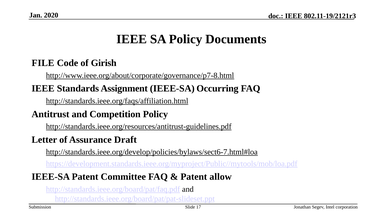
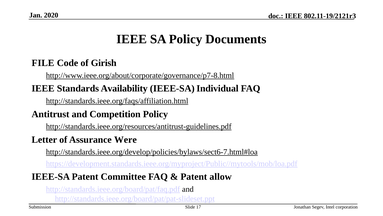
Assignment: Assignment -> Availability (124, 88)
Occurring: Occurring -> Individual (217, 88)
Draft: Draft -> Were (125, 139)
